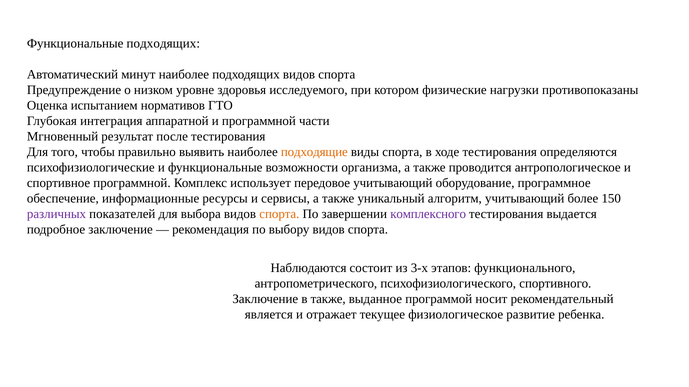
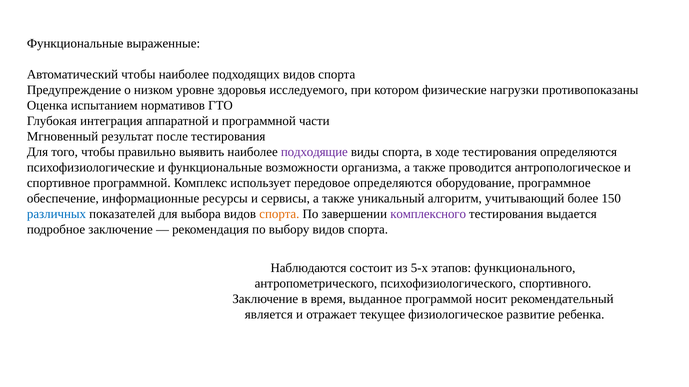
Функциональные подходящих: подходящих -> выраженные (163, 44)
Автоматический минут: минут -> чтобы (138, 75)
подходящие colour: orange -> purple (314, 152)
передовое учитывающий: учитывающий -> определяются (393, 183)
различных colour: purple -> blue (57, 214)
3-х: 3-х -> 5-х (419, 269)
в также: также -> время (328, 300)
